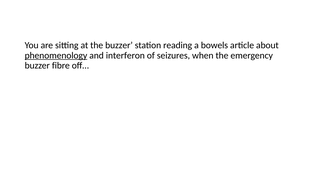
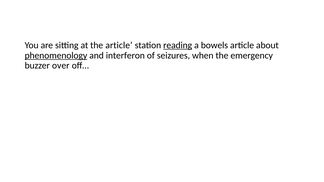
the buzzer: buzzer -> article (119, 45)
reading underline: none -> present (178, 45)
fibre: fibre -> over (61, 66)
